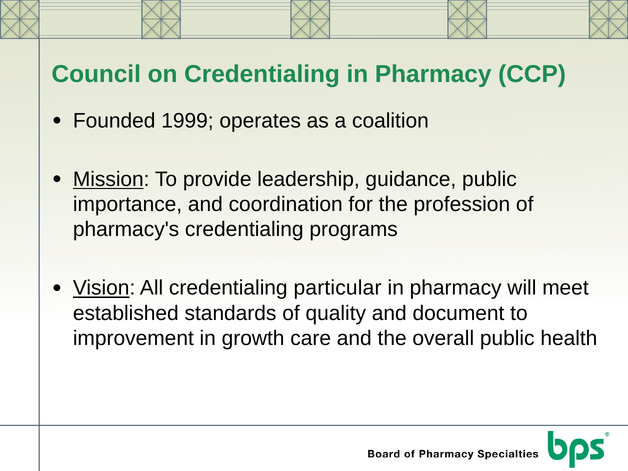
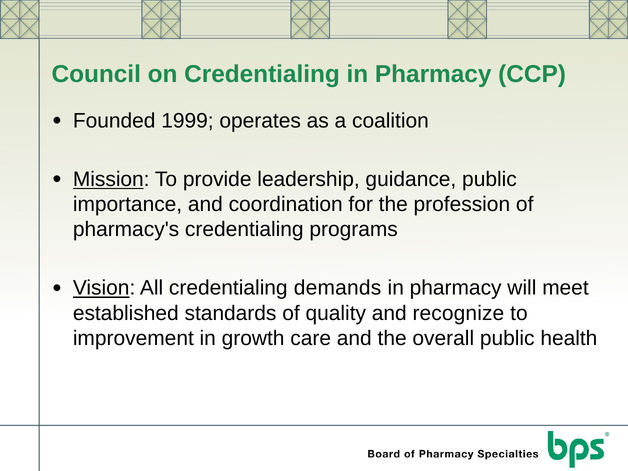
particular: particular -> demands (338, 288)
document: document -> recognize (458, 313)
